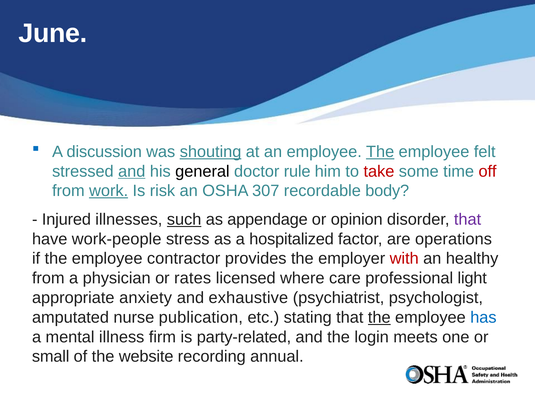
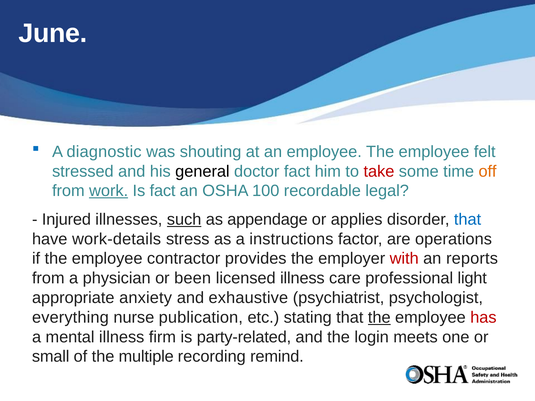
discussion: discussion -> diagnostic (104, 152)
shouting underline: present -> none (211, 152)
The underline: present -> none (380, 152)
and underline: present -> none (132, 171)
doctor rule: rule -> fact (297, 171)
off colour: red -> orange (488, 171)
Is risk: risk -> fact (163, 191)
307: 307 -> 100 (266, 191)
body: body -> legal (387, 191)
opinion: opinion -> applies (357, 220)
that colour: purple -> blue (468, 220)
work-people: work-people -> work-details (117, 239)
hospitalized: hospitalized -> instructions (291, 239)
healthy: healthy -> reports (472, 259)
rates: rates -> been (193, 278)
licensed where: where -> illness (302, 278)
amputated: amputated -> everything (70, 318)
has colour: blue -> red (483, 318)
website: website -> multiple (146, 357)
annual: annual -> remind (277, 357)
